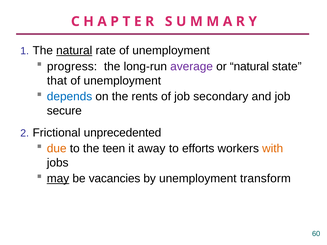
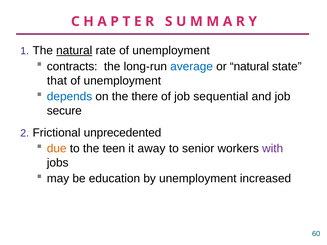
progress: progress -> contracts (72, 67)
average colour: purple -> blue (192, 67)
rents: rents -> there (145, 97)
secondary: secondary -> sequential (221, 97)
efforts: efforts -> senior (198, 149)
with colour: orange -> purple (273, 149)
may underline: present -> none (58, 179)
vacancies: vacancies -> education (114, 179)
transform: transform -> increased (265, 179)
